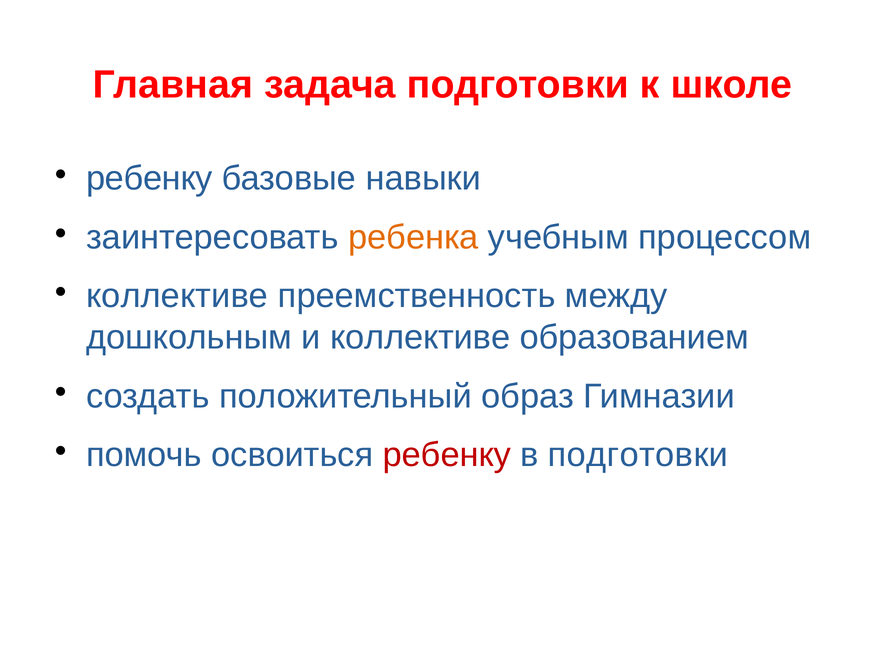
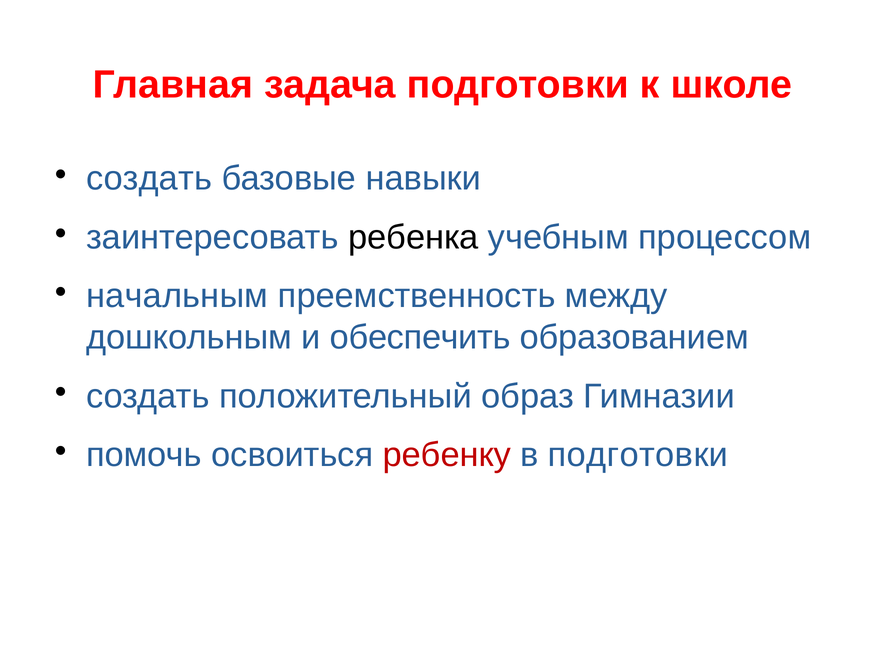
ребенку: ребенку -> создать (149, 178)
ребенка colour: orange -> black (413, 237)
коллективе: коллективе -> начальным (177, 296)
и коллективе: коллективе -> обеспечить (420, 337)
